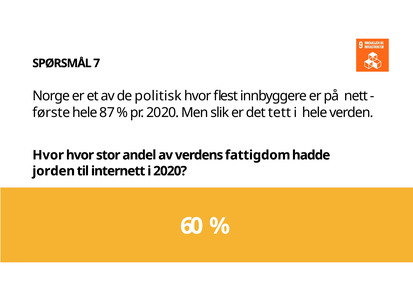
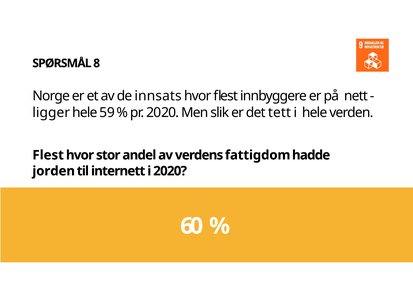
7: 7 -> 8 (97, 63)
politisk: politisk -> innsats (158, 96)
første: første -> ligger (51, 112)
87: 87 -> 59 (107, 112)
Hvor: Hvor -> Flest (48, 155)
